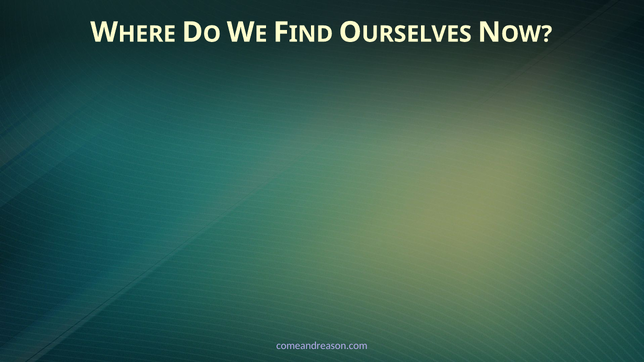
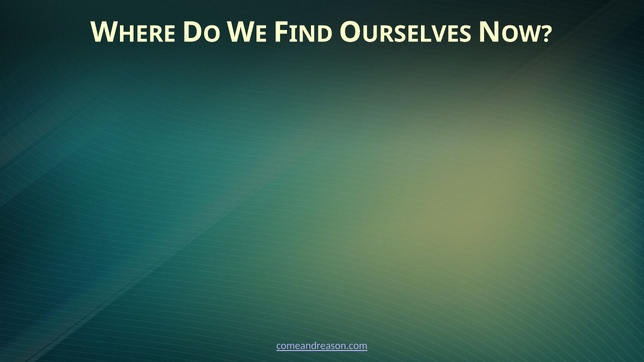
comeandreason.com underline: none -> present (322, 346)
